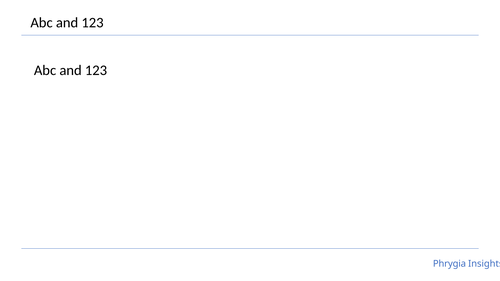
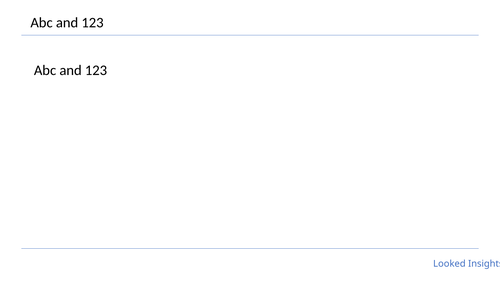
Phrygia: Phrygia -> Looked (449, 264)
